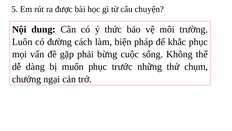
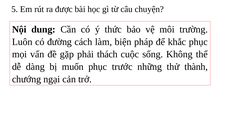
bừng: bừng -> thách (107, 54)
chụm: chụm -> thành (196, 66)
